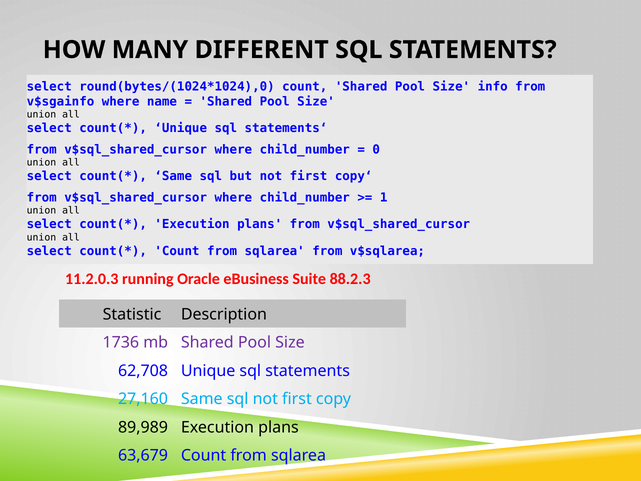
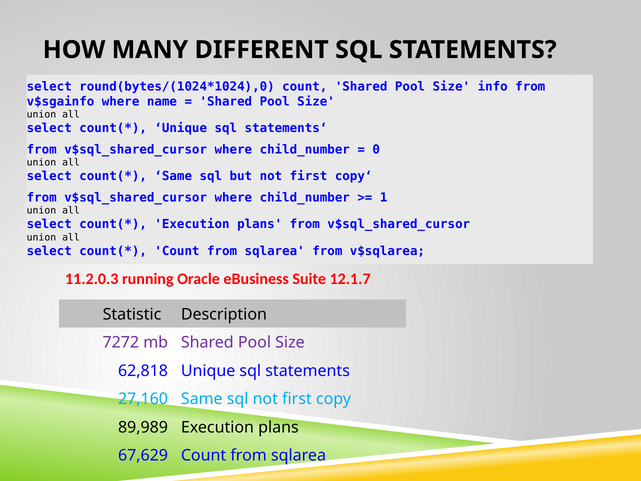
88.2.3: 88.2.3 -> 12.1.7 (350, 279)
1736: 1736 -> 7272 (121, 342)
62,708: 62,708 -> 62,818 (143, 371)
63,679: 63,679 -> 67,629 (143, 455)
